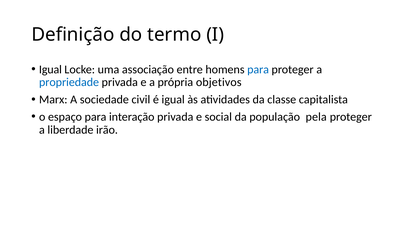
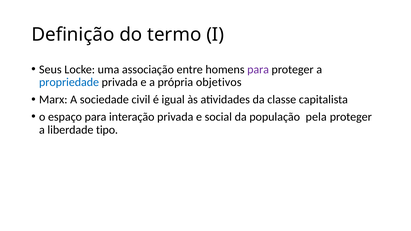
Igual: Igual -> Seus (50, 69)
para colour: blue -> purple (258, 69)
irão: irão -> tipo (107, 130)
